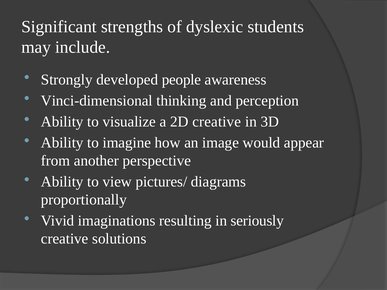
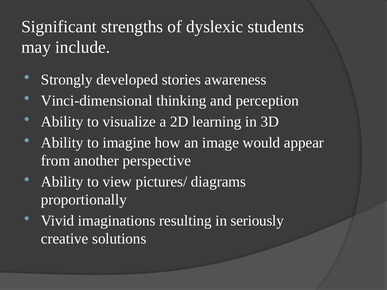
people: people -> stories (181, 80)
2D creative: creative -> learning (217, 122)
